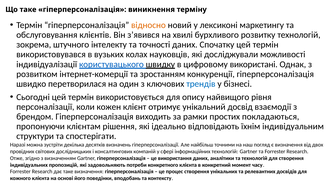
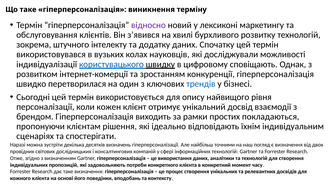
відносно colour: orange -> purple (148, 25)
точності: точності -> додатку (154, 45)
використані: використані -> сповіщають (254, 64)
структури: структури -> сценаріях (35, 137)
